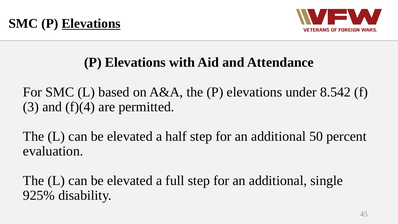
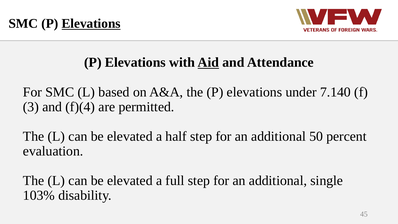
Aid underline: none -> present (208, 62)
8.542: 8.542 -> 7.140 (335, 92)
925%: 925% -> 103% (39, 195)
